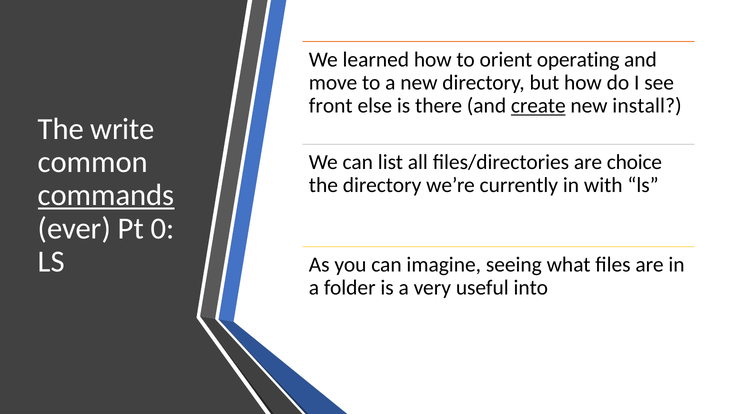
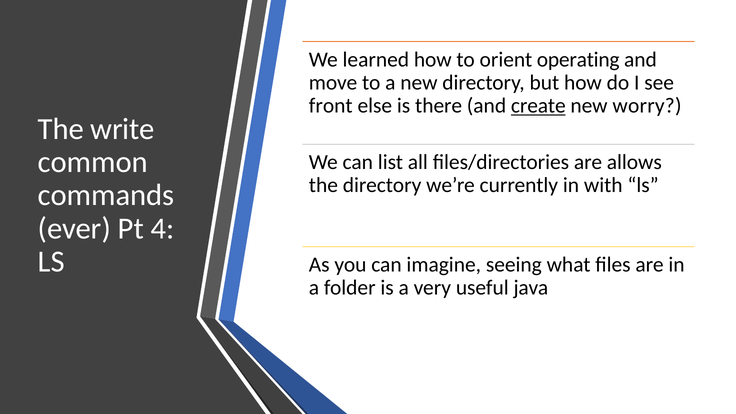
install: install -> worry (647, 106)
choice: choice -> allows (634, 162)
commands underline: present -> none (106, 195)
0: 0 -> 4 (163, 228)
into: into -> java (531, 288)
